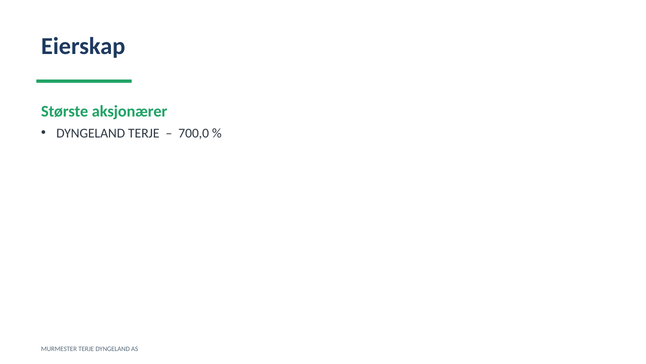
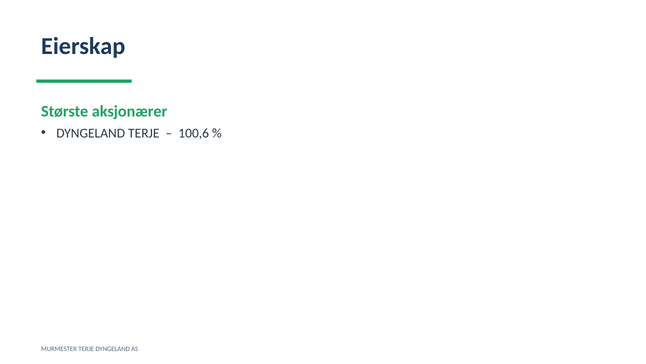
700,0: 700,0 -> 100,6 (194, 133)
